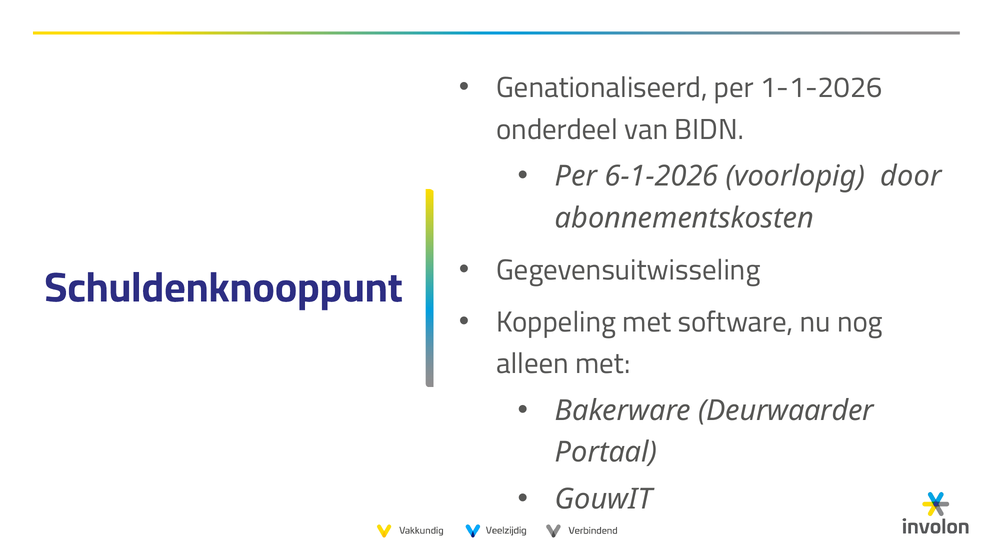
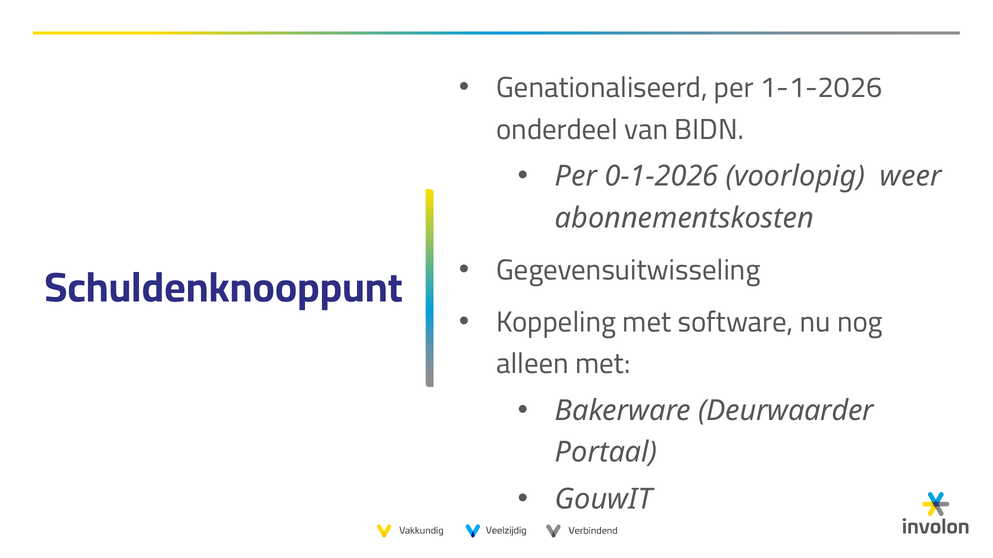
6-1-2026: 6-1-2026 -> 0-1-2026 (662, 177)
door: door -> weer (911, 177)
